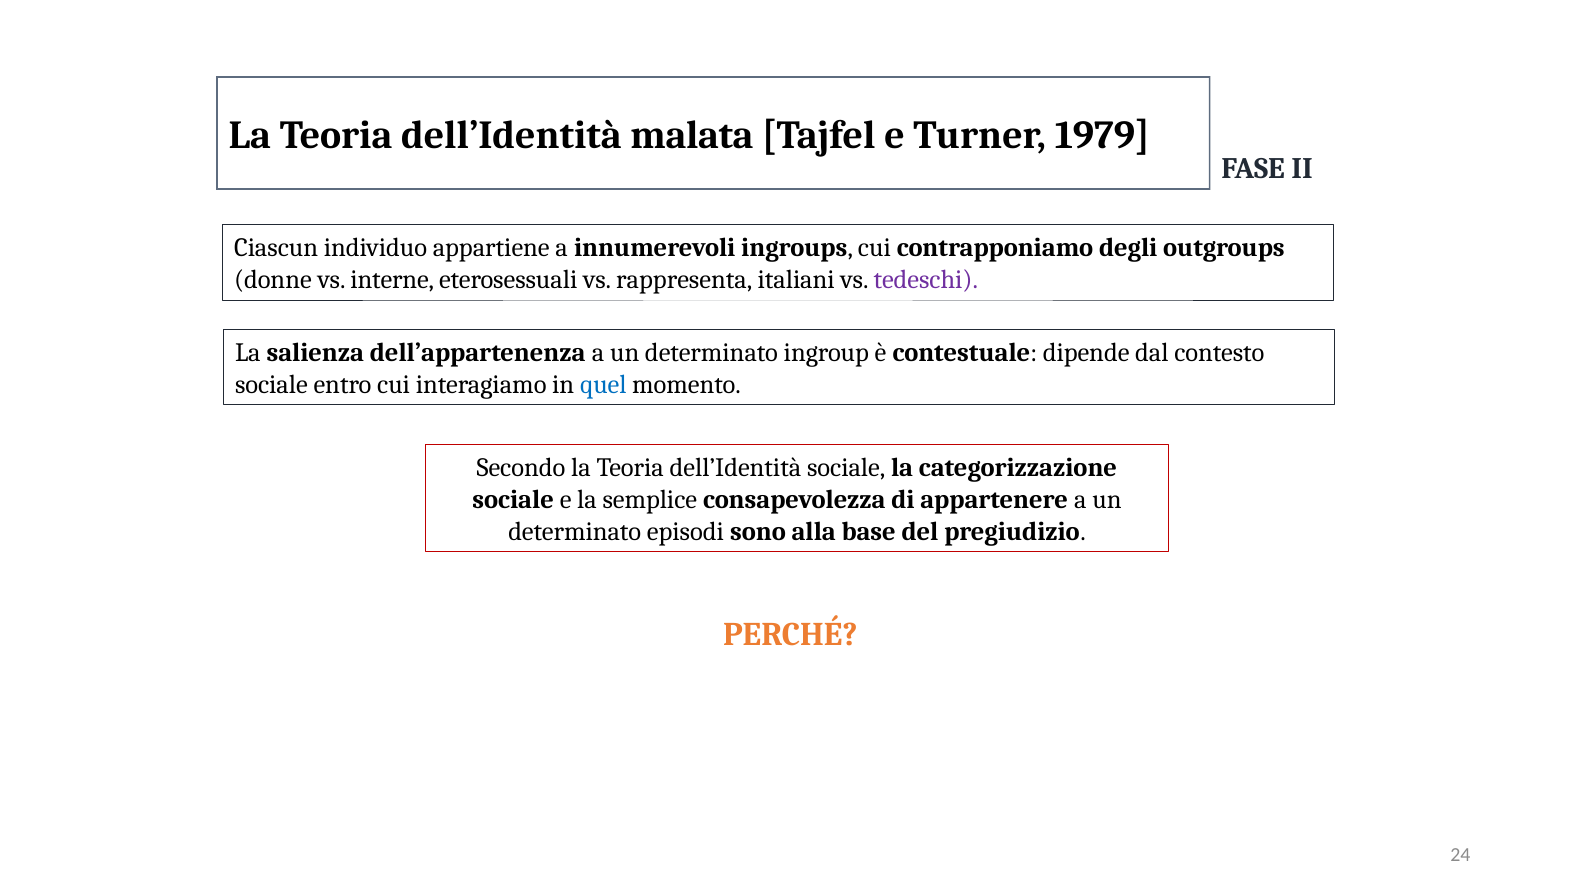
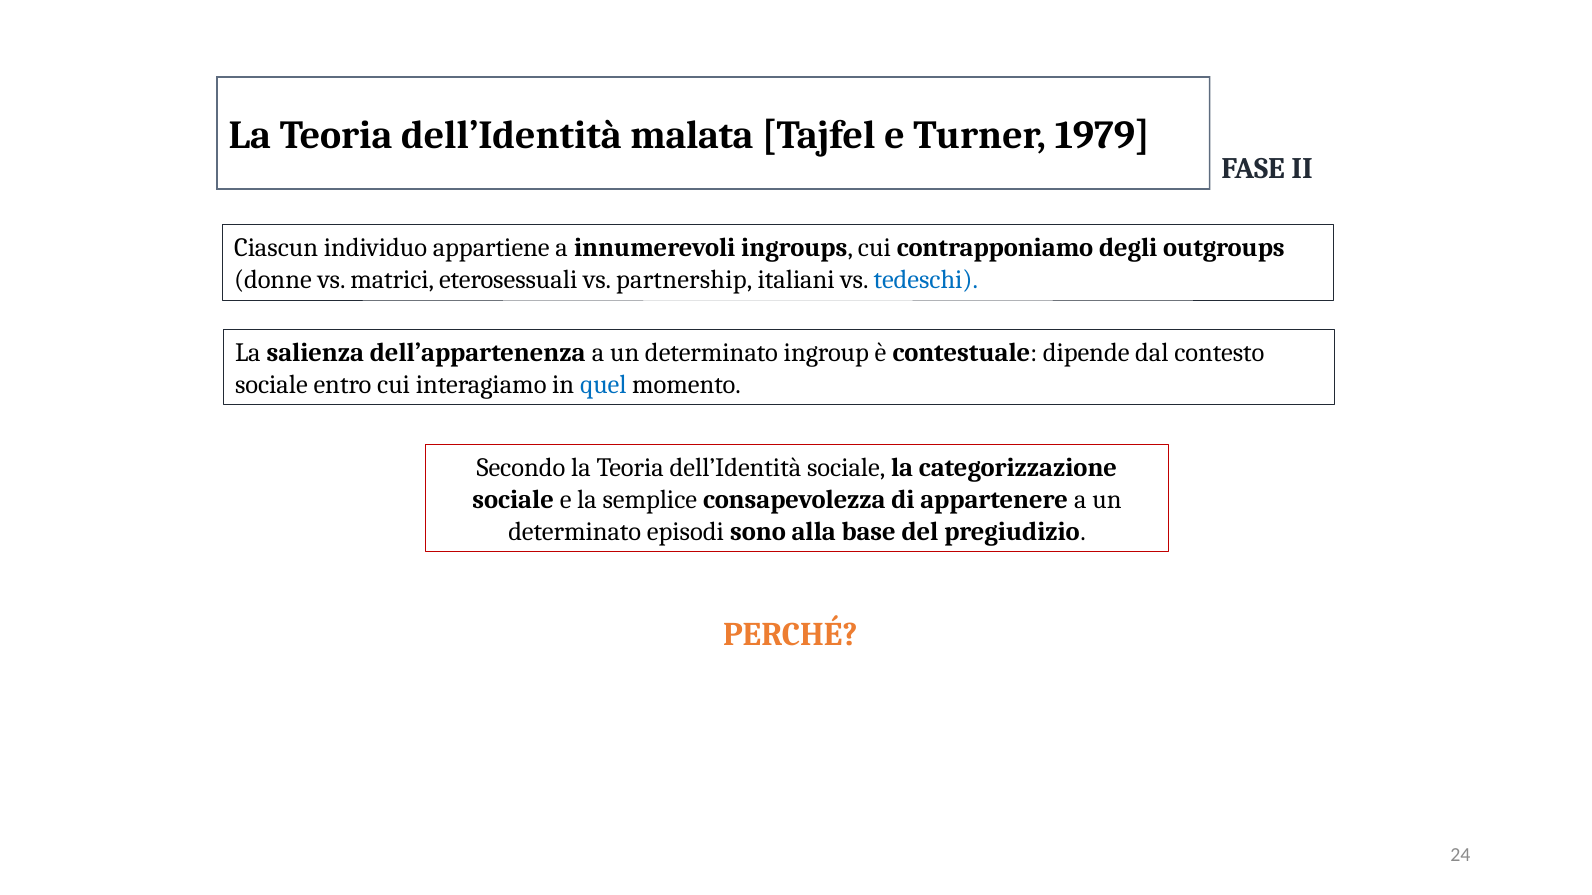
interne: interne -> matrici (392, 280)
rappresenta: rappresenta -> partnership (684, 280)
tedeschi colour: purple -> blue (926, 280)
